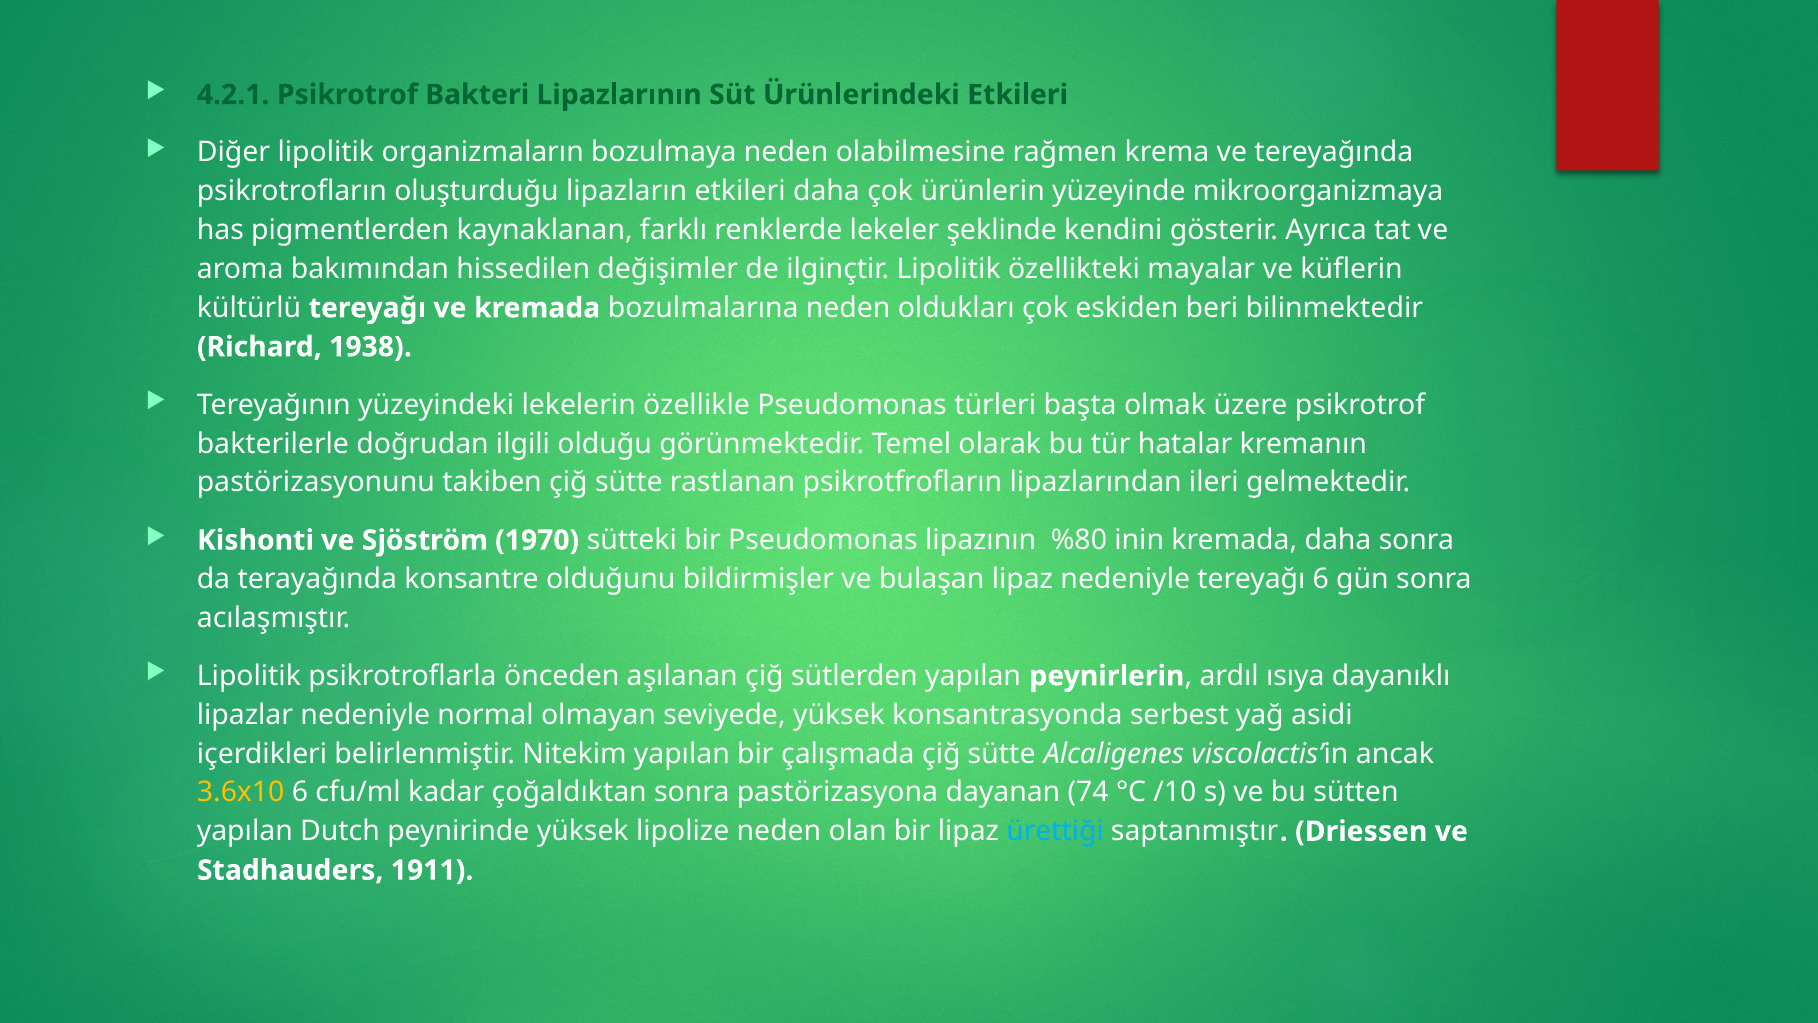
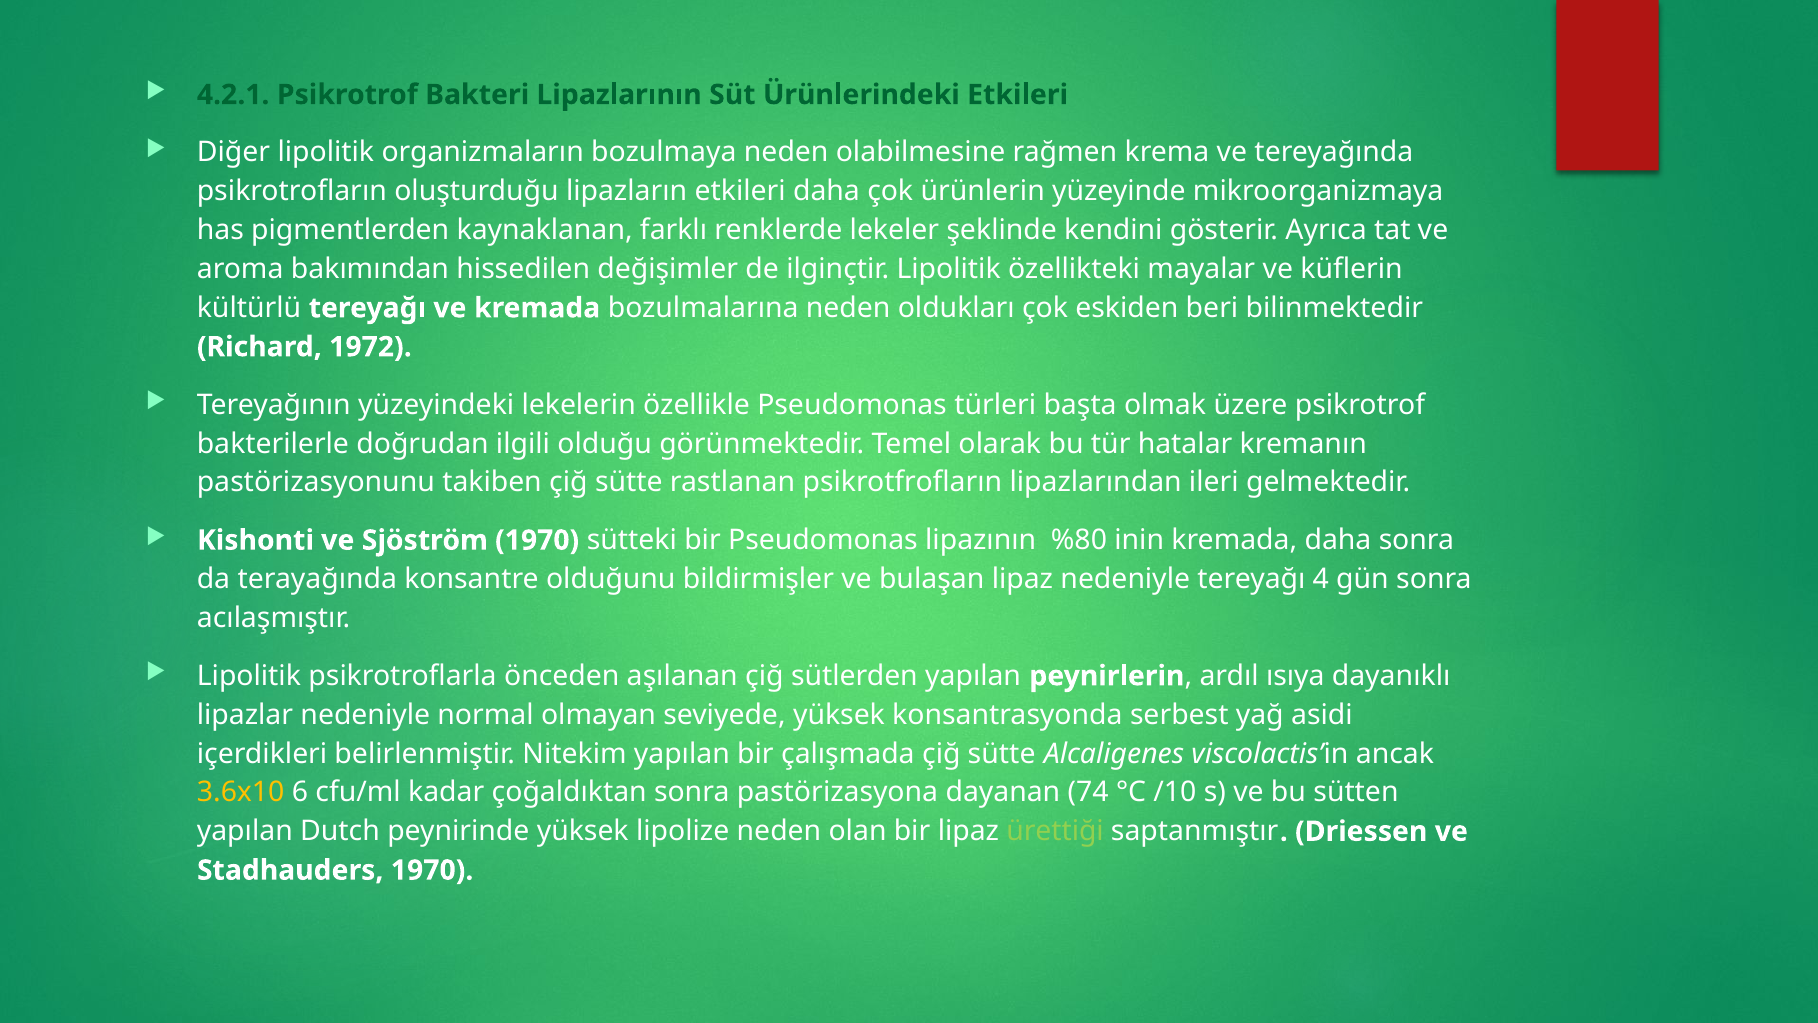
1938: 1938 -> 1972 (370, 347)
tereyağı 6: 6 -> 4 (1321, 579)
ürettiği colour: light blue -> light green (1055, 831)
Stadhauders 1911: 1911 -> 1970 (432, 870)
